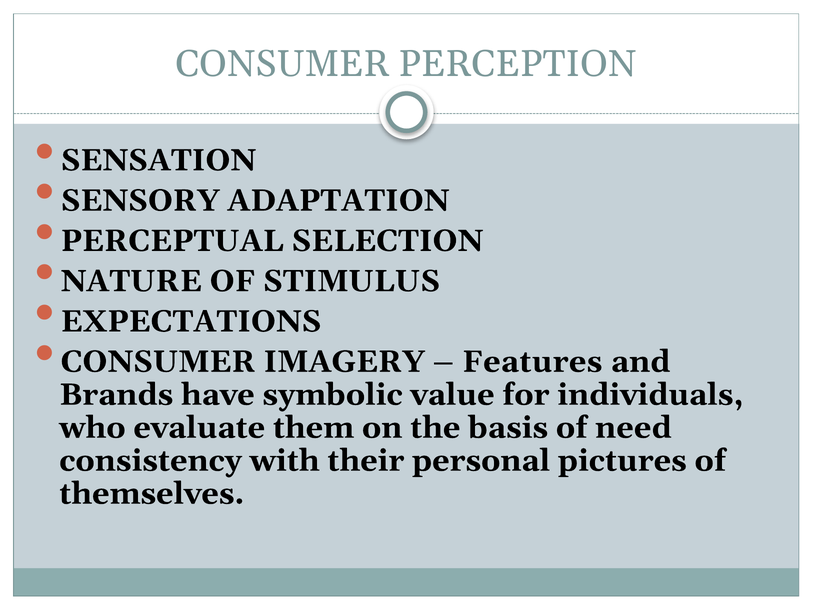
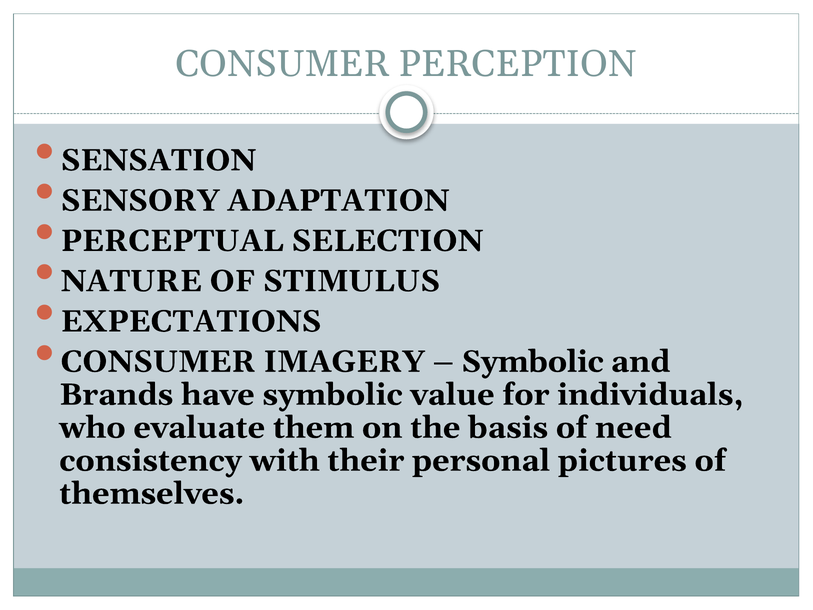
Features: Features -> Symbolic (533, 362)
